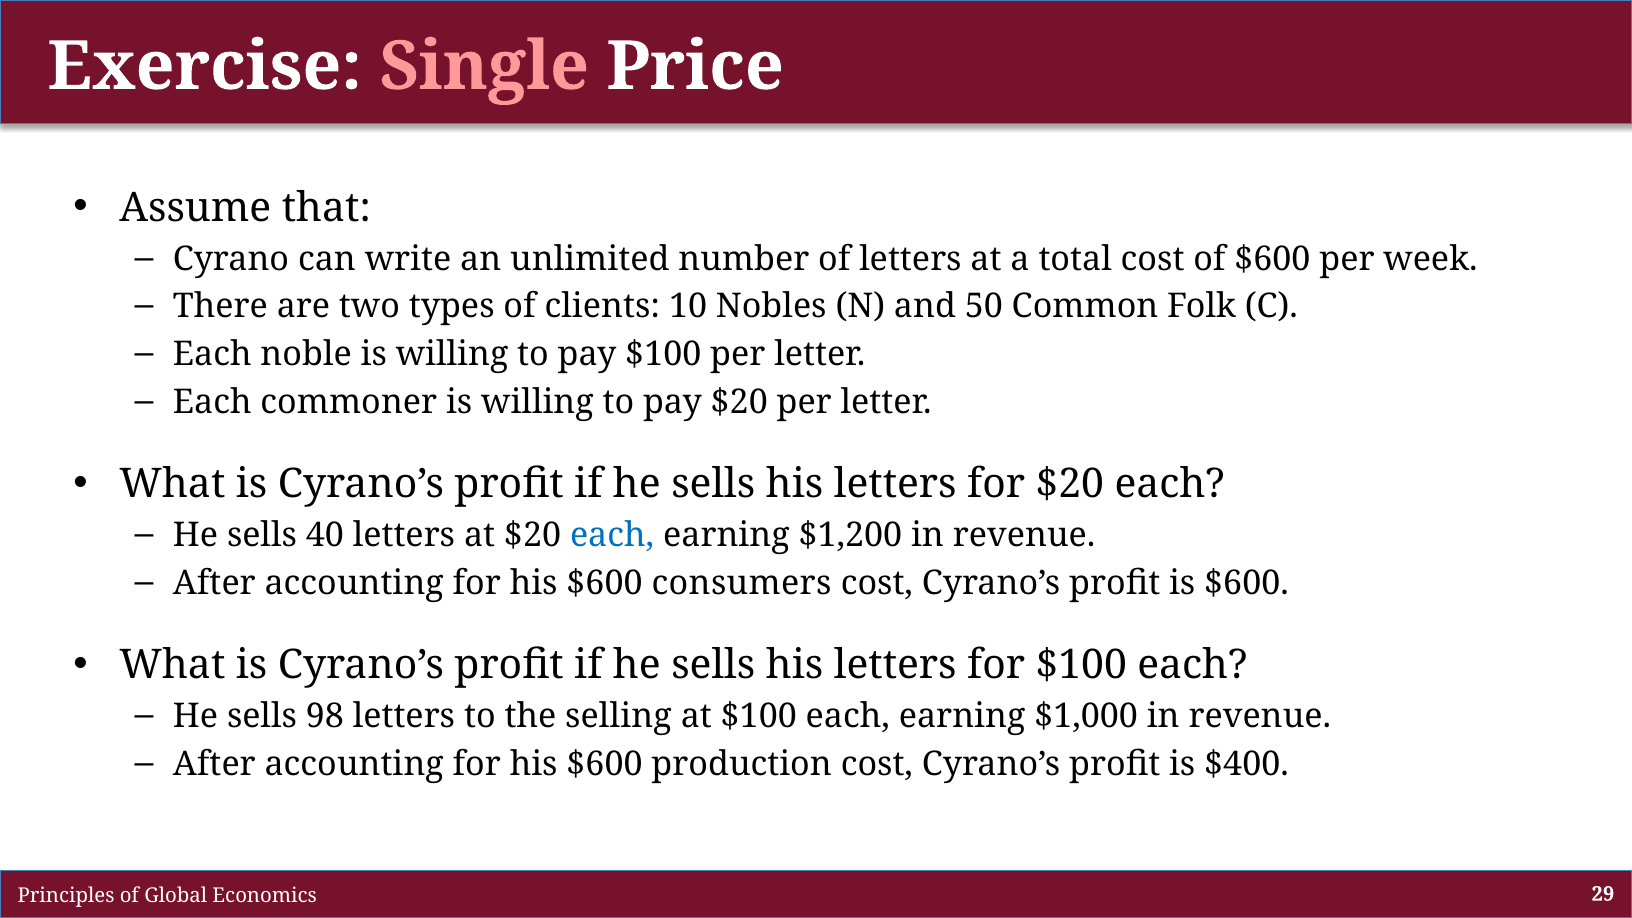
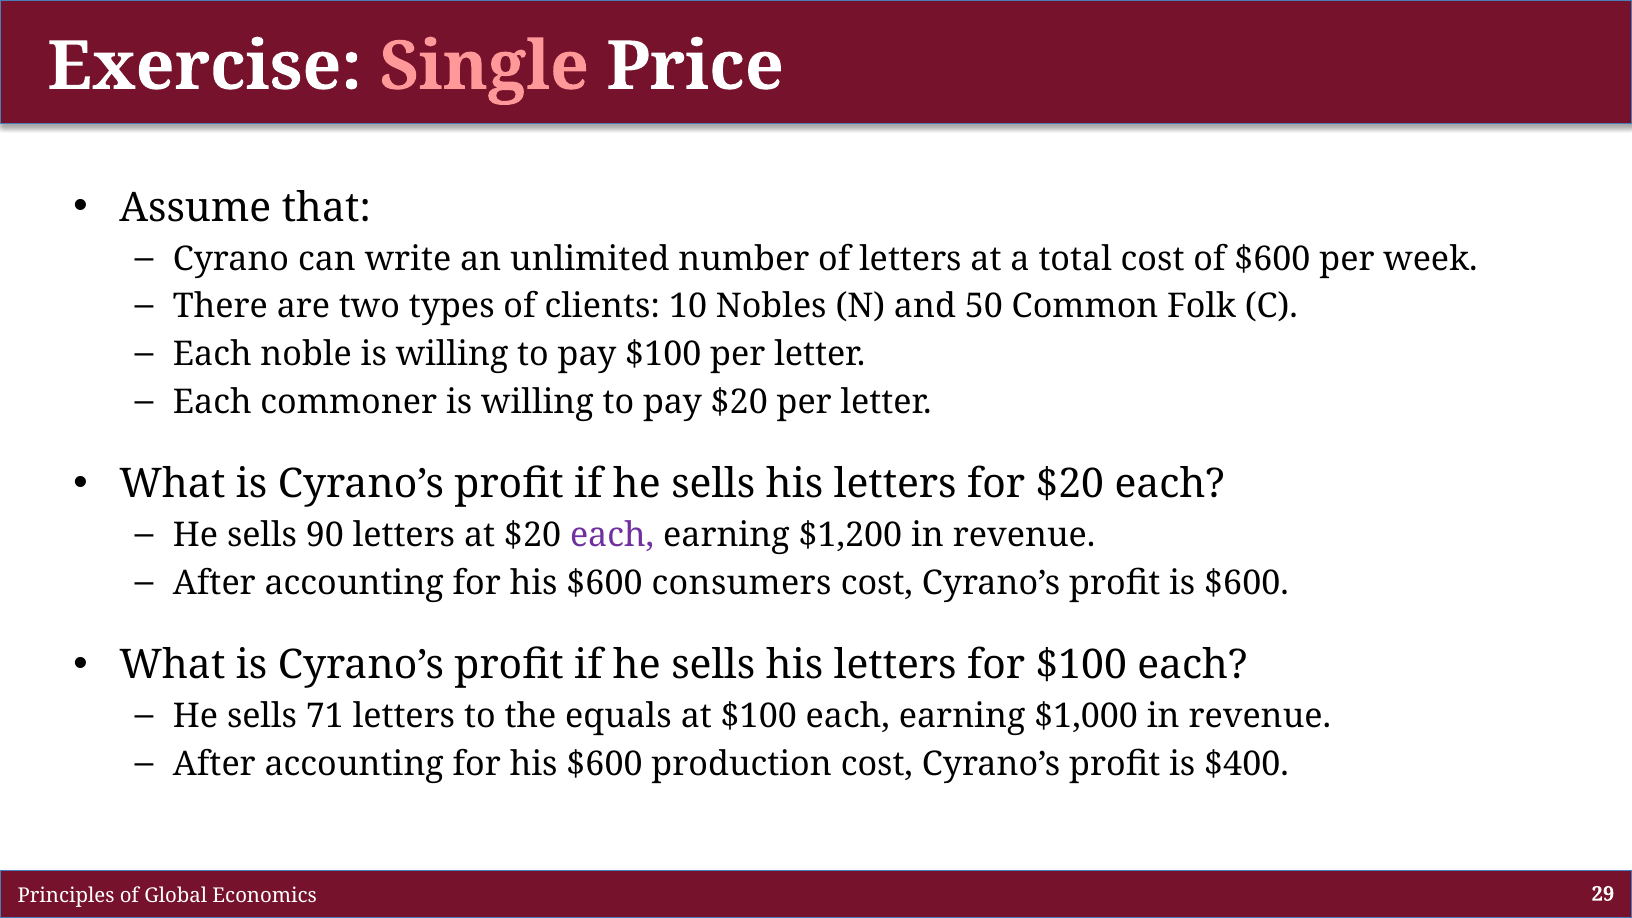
40: 40 -> 90 (325, 535)
each colour: blue -> purple (612, 535)
98: 98 -> 71 (325, 716)
selling: selling -> equals (618, 716)
